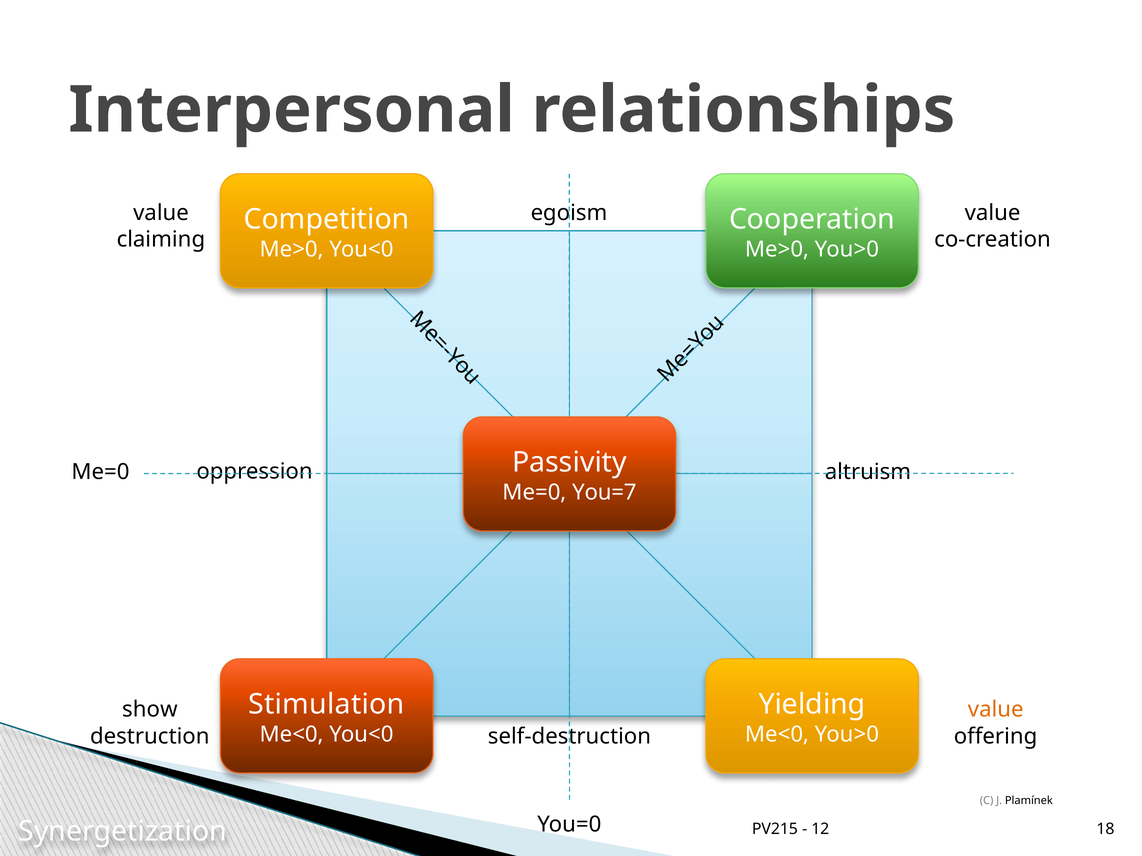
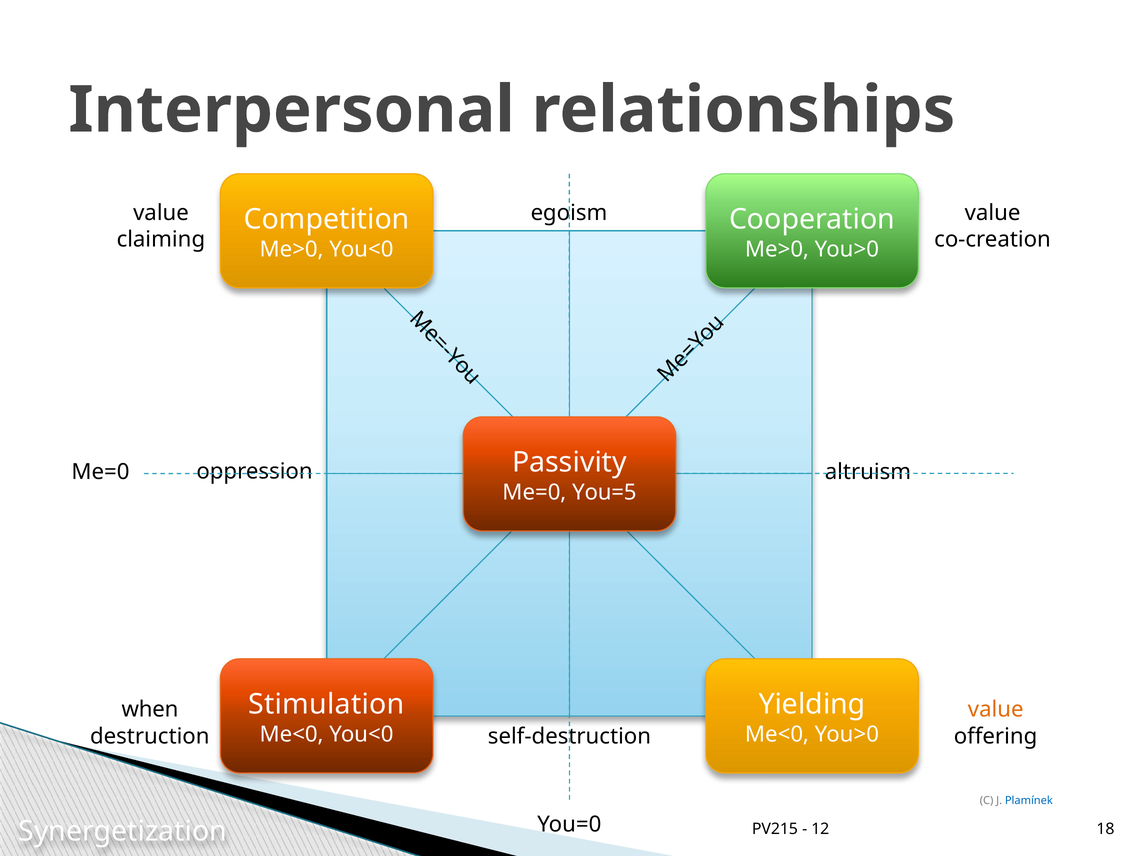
You=7: You=7 -> You=5 (604, 493)
show: show -> when (150, 710)
Plamínek colour: black -> blue (1029, 801)
